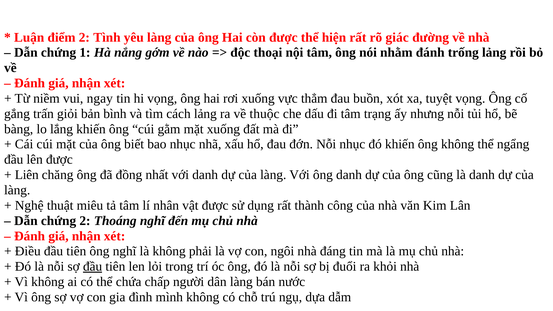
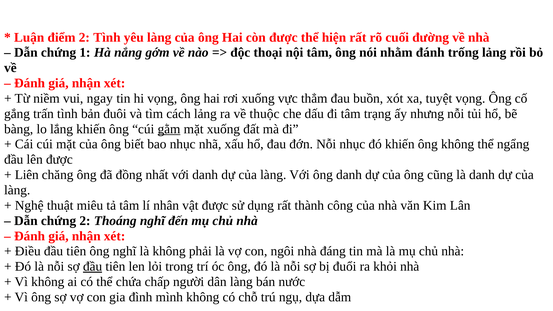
giác: giác -> cuối (397, 37)
trấn giỏi: giỏi -> tình (67, 114)
bình: bình -> đuôi (115, 114)
gằm underline: none -> present (169, 129)
